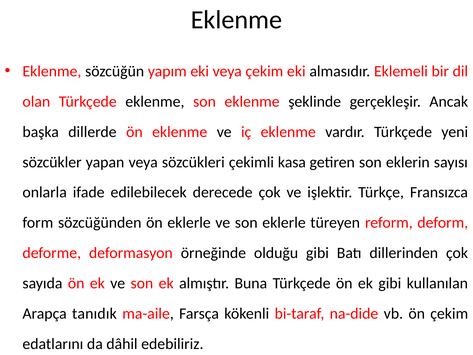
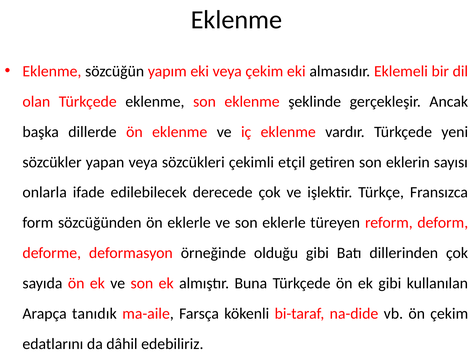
kasa: kasa -> etçil (292, 162)
